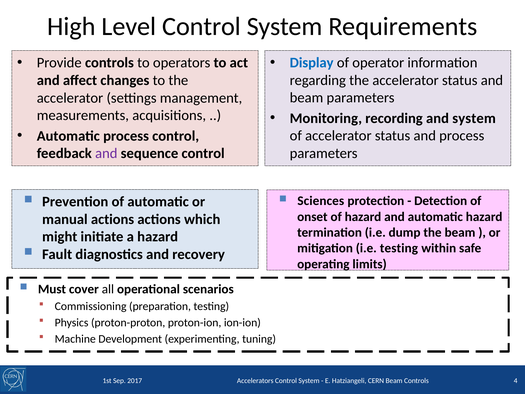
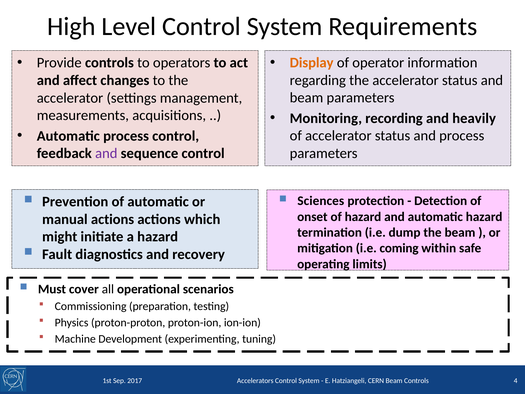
Display colour: blue -> orange (312, 63)
and system: system -> heavily (474, 118)
i.e testing: testing -> coming (399, 248)
